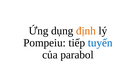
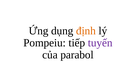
tuyến colour: blue -> purple (100, 43)
